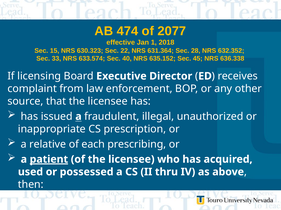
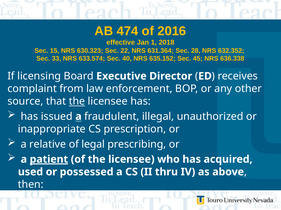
2077: 2077 -> 2016 (172, 31)
the underline: none -> present (77, 102)
each: each -> legal (93, 145)
